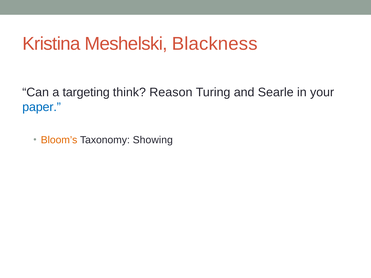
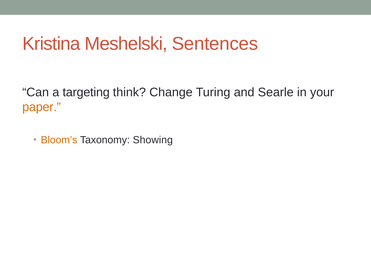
Blackness: Blackness -> Sentences (215, 44)
Reason: Reason -> Change (171, 92)
paper colour: blue -> orange (42, 107)
